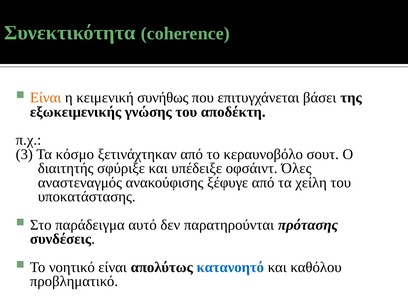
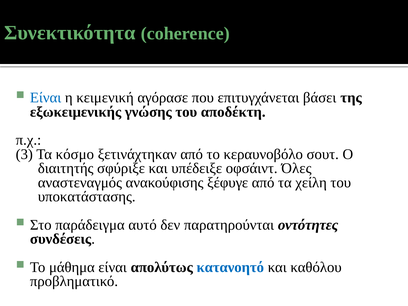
Είναι colour: orange -> blue (46, 98)
συνήθως: συνήθως -> αγόρασε (163, 98)
πρότασης: πρότασης -> οντότητες (308, 225)
νοητικό: νοητικό -> μάθημα (72, 267)
